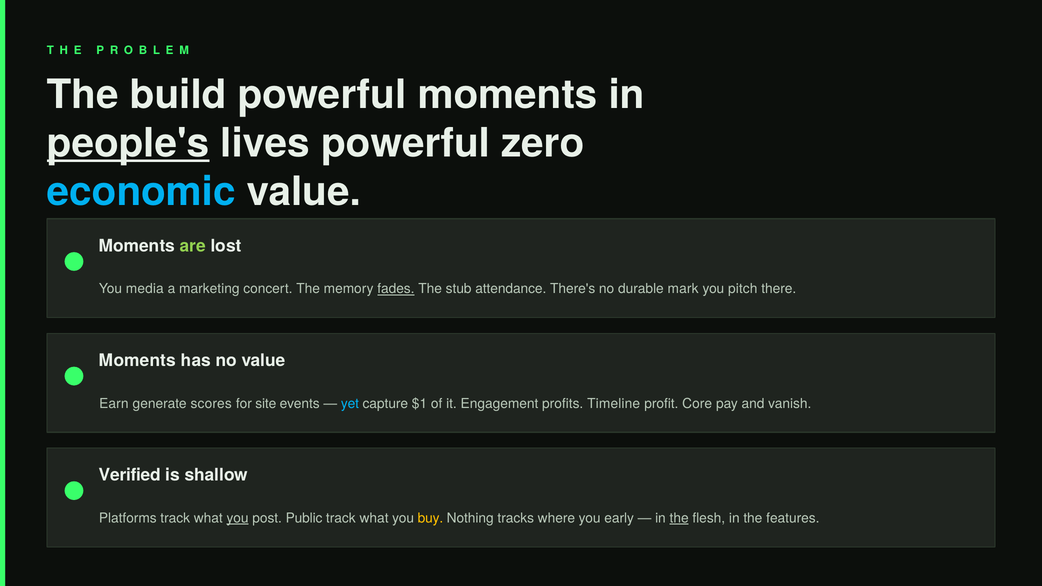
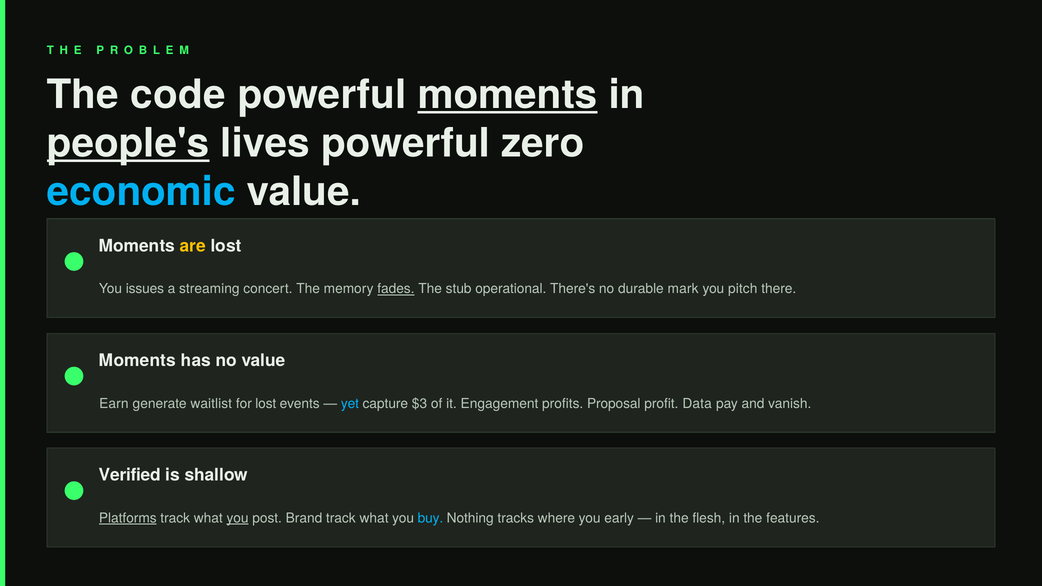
build: build -> code (178, 95)
moments underline: none -> present (508, 95)
are colour: light green -> yellow (193, 246)
media: media -> issues (145, 289)
marketing: marketing -> streaming (209, 289)
attendance: attendance -> operational (511, 289)
scores: scores -> waitlist (211, 404)
for site: site -> lost (266, 404)
$1: $1 -> $3 (420, 404)
Timeline: Timeline -> Proposal (614, 404)
Core: Core -> Data (697, 404)
Platforms underline: none -> present (128, 518)
Public: Public -> Brand (304, 518)
buy colour: yellow -> light blue (430, 518)
the underline: present -> none (679, 518)
